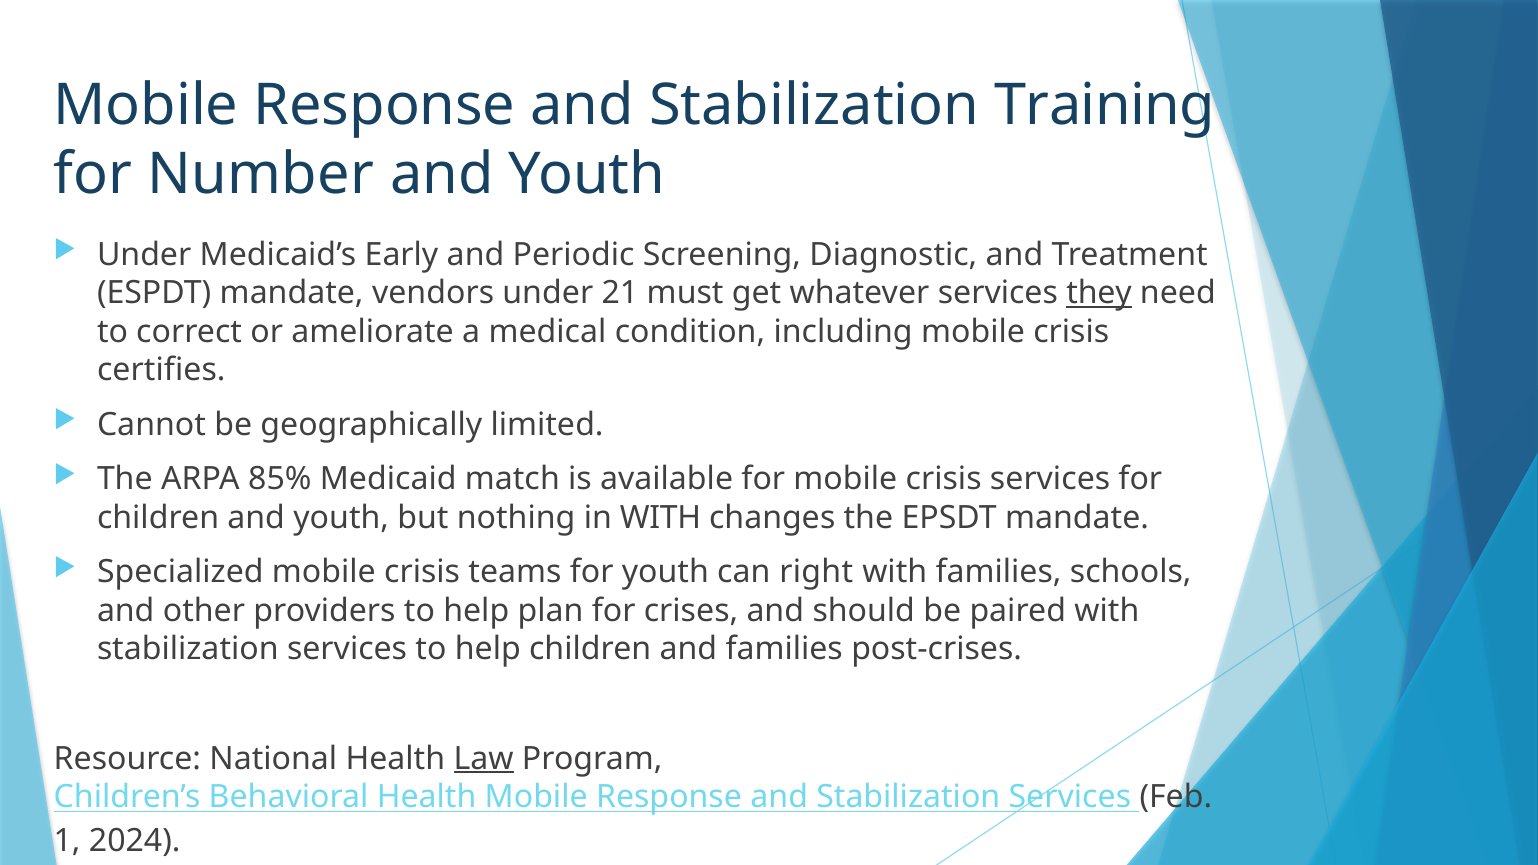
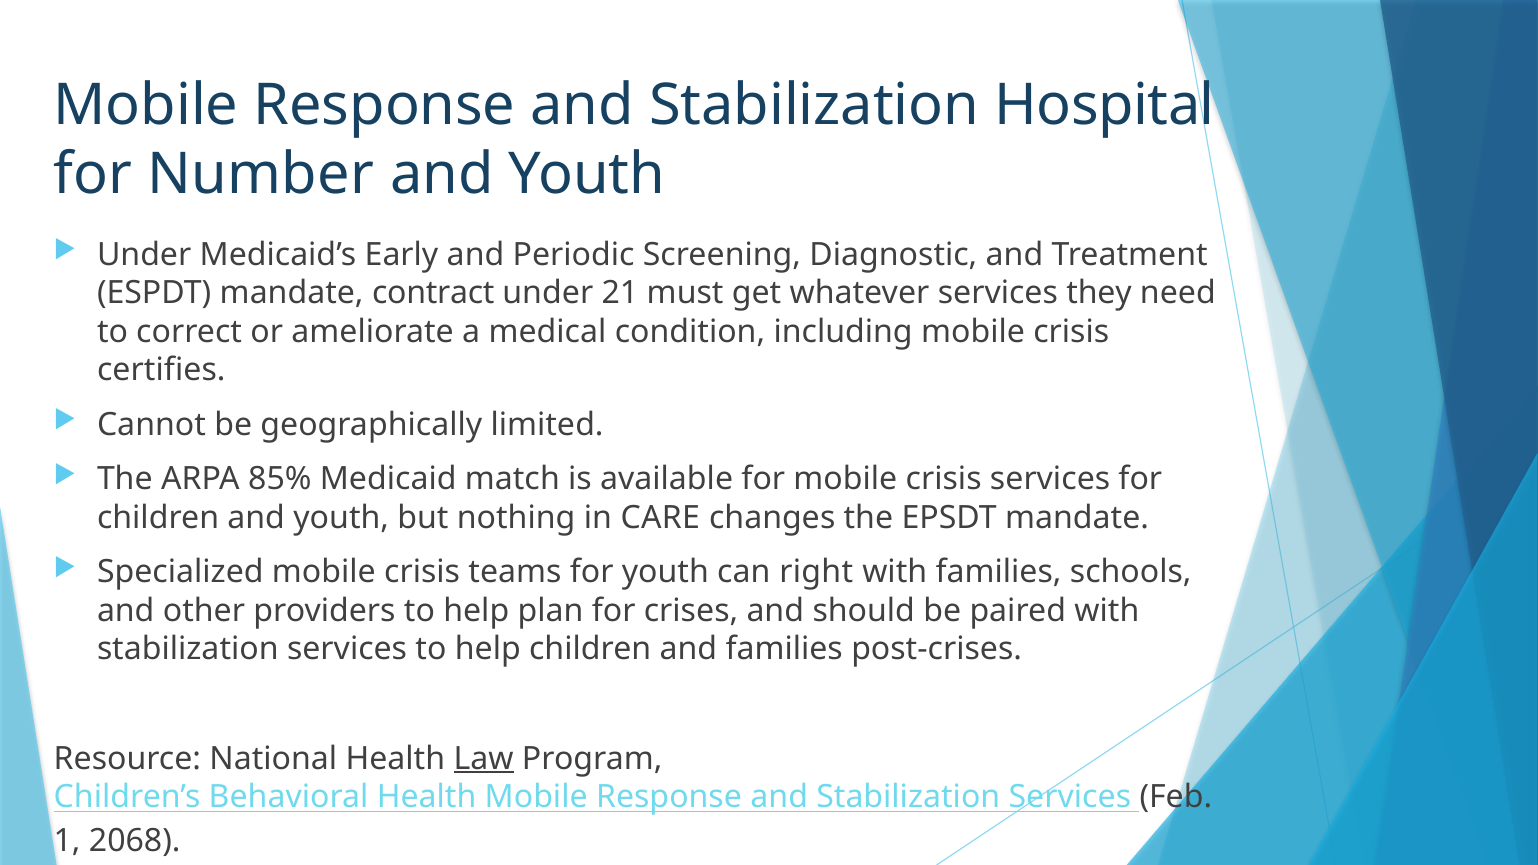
Training: Training -> Hospital (1105, 105)
vendors: vendors -> contract (433, 293)
they underline: present -> none (1099, 293)
in WITH: WITH -> CARE (660, 518)
2024: 2024 -> 2068 (135, 841)
